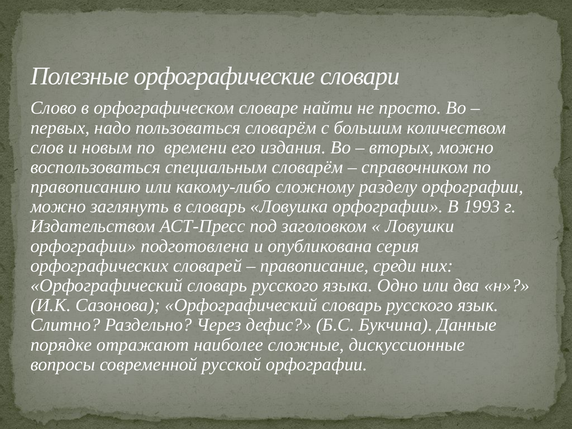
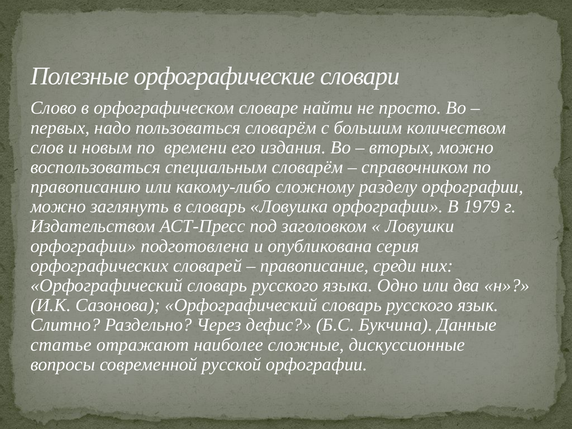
1993: 1993 -> 1979 (482, 207)
порядке: порядке -> статье (61, 345)
